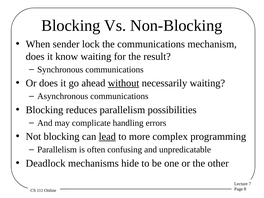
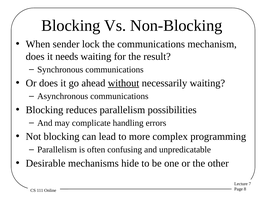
know: know -> needs (67, 56)
lead underline: present -> none (107, 137)
Deadlock: Deadlock -> Desirable (46, 163)
